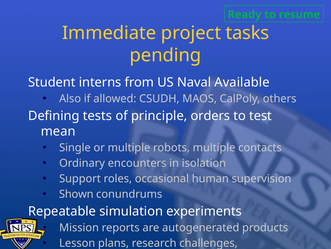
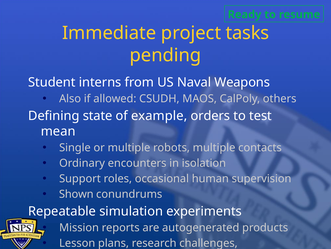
Available: Available -> Weapons (242, 82)
tests: tests -> state (98, 115)
principle: principle -> example (159, 115)
